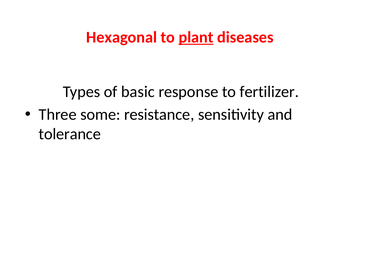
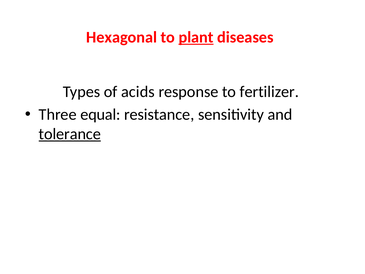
basic: basic -> acids (138, 92)
some: some -> equal (100, 114)
tolerance underline: none -> present (70, 134)
